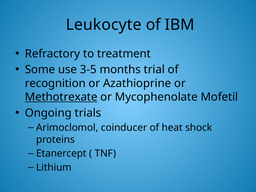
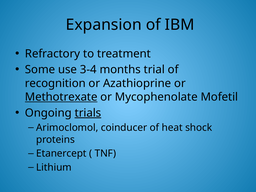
Leukocyte: Leukocyte -> Expansion (104, 25)
3-5: 3-5 -> 3-4 (88, 70)
trials underline: none -> present (88, 113)
